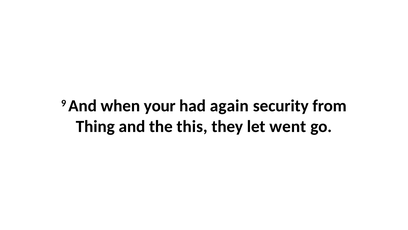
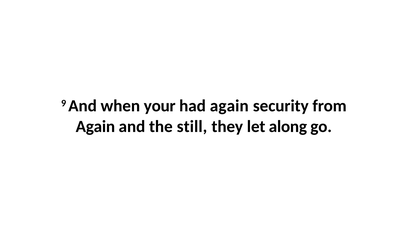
Thing: Thing -> Again (95, 126)
this: this -> still (192, 126)
went: went -> along (288, 126)
